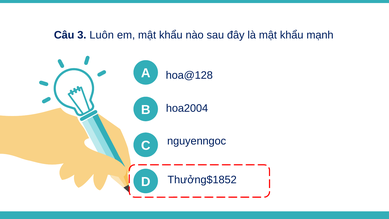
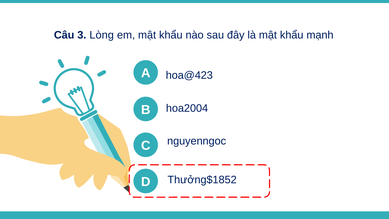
Luôn: Luôn -> Lòng (102, 35)
hoa@128: hoa@128 -> hoa@423 (189, 75)
